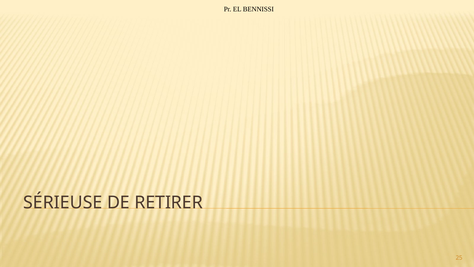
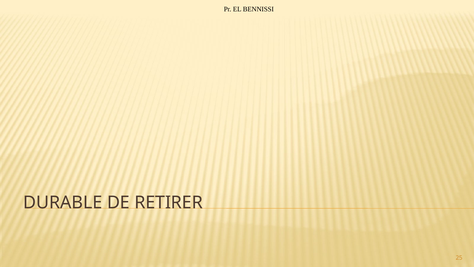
SÉRIEUSE: SÉRIEUSE -> DURABLE (63, 202)
